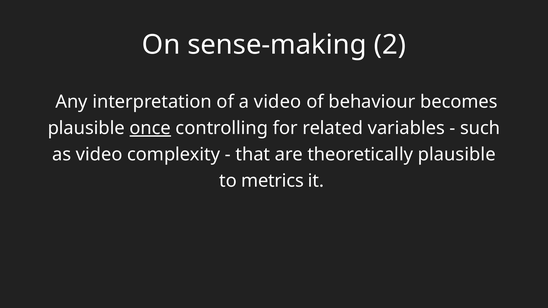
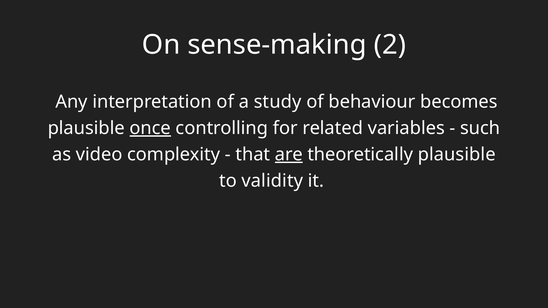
a video: video -> study (278, 102)
are underline: none -> present (289, 155)
metrics: metrics -> validity (272, 181)
